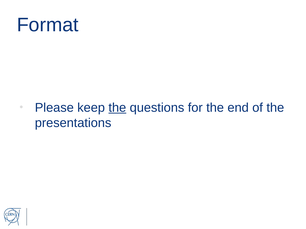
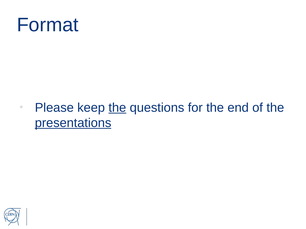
presentations underline: none -> present (73, 123)
